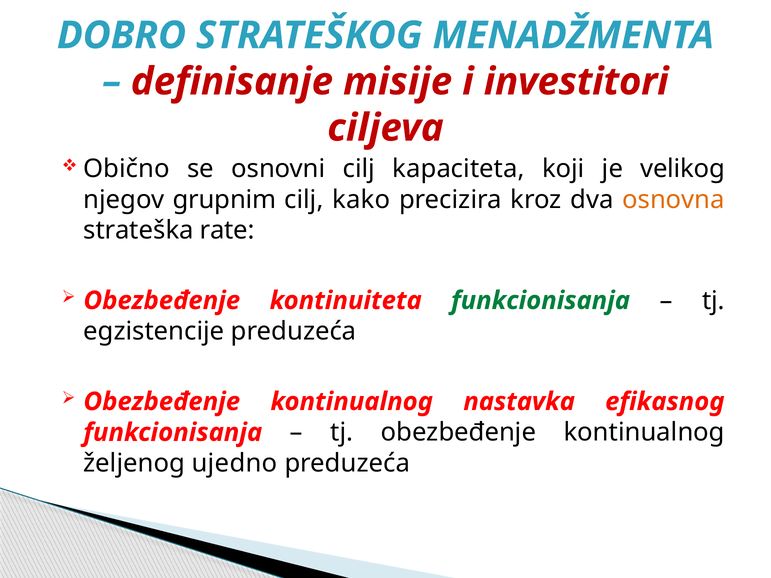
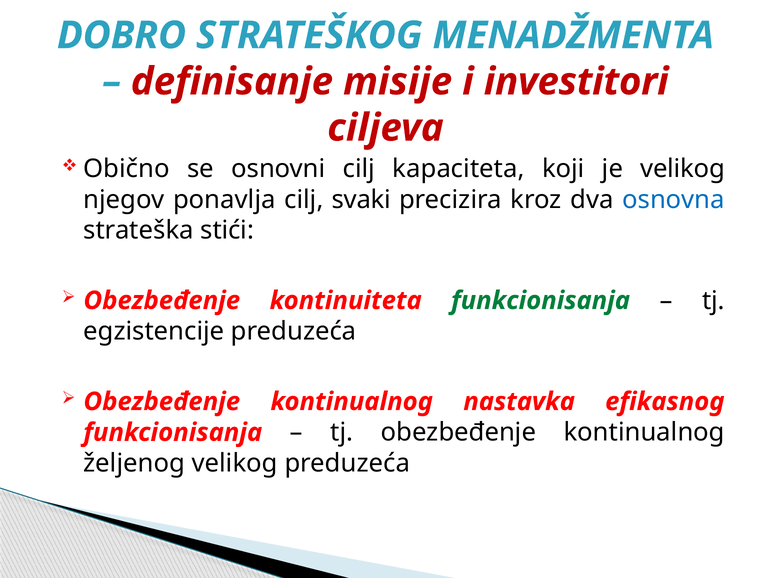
grupnim: grupnim -> ponavlja (224, 200)
kako: kako -> svaki (361, 200)
osnovna colour: orange -> blue (674, 200)
rate: rate -> stići (227, 230)
željenog ujedno: ujedno -> velikog (235, 463)
